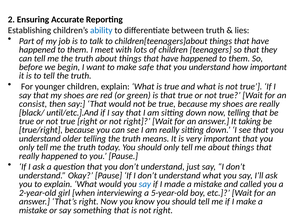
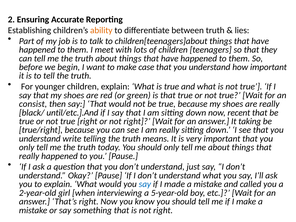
ability colour: blue -> orange (101, 30)
safe: safe -> case (146, 67)
now telling: telling -> recent (239, 113)
older: older -> write (72, 139)
